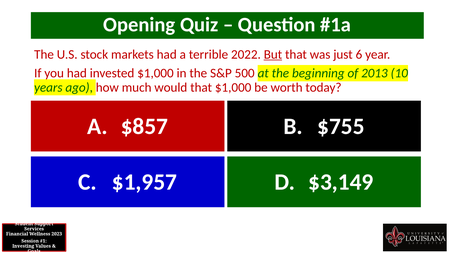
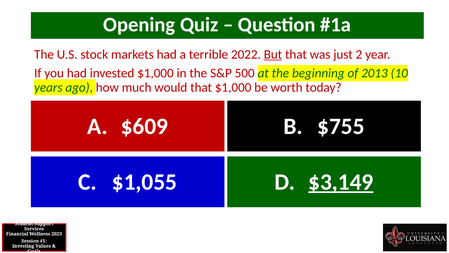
6: 6 -> 2 (359, 54)
$857: $857 -> $609 (144, 126)
$1,957: $1,957 -> $1,055 (144, 182)
$3,149 underline: none -> present (341, 182)
